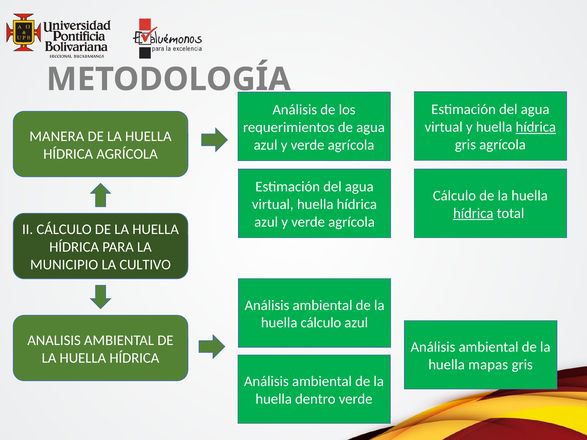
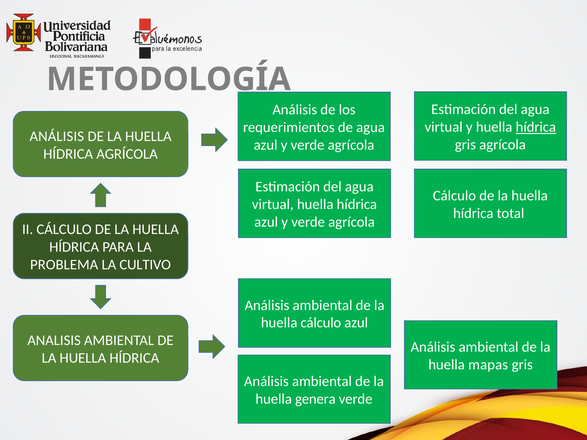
MANERA: MANERA -> ANÁLISIS (57, 136)
hídrica underline: present -> none (473, 213)
MUNICIPIO: MUNICIPIO -> PROBLEMA (64, 265)
dentro: dentro -> genera (315, 399)
